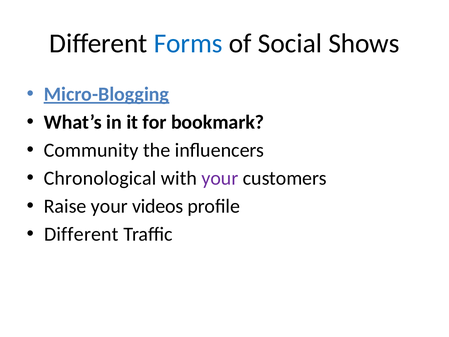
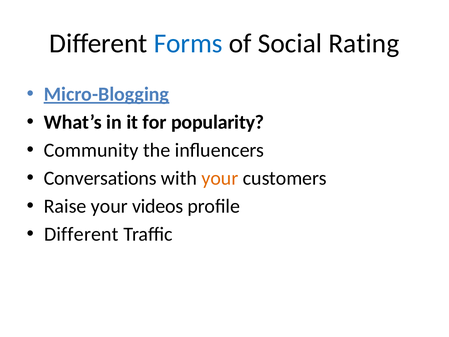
Shows: Shows -> Rating (364, 43)
bookmark: bookmark -> popularity (218, 122)
Chronological: Chronological -> Conversations (100, 178)
your colour: purple -> orange (220, 178)
